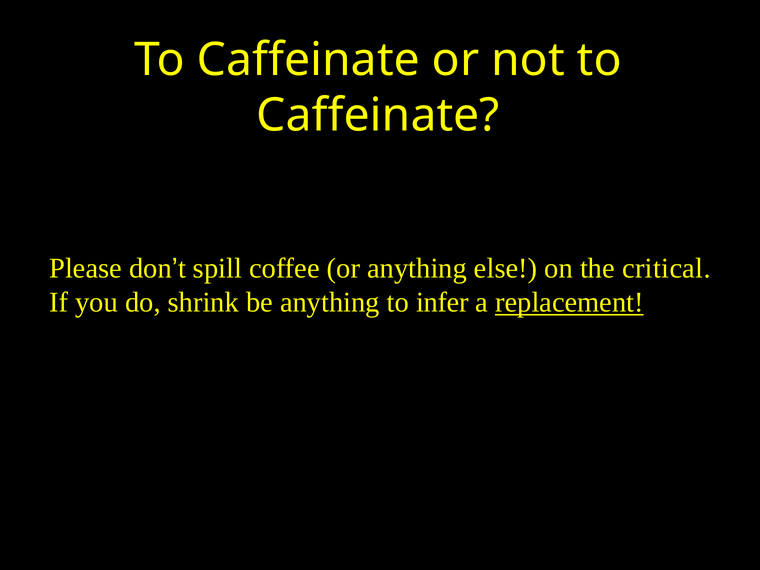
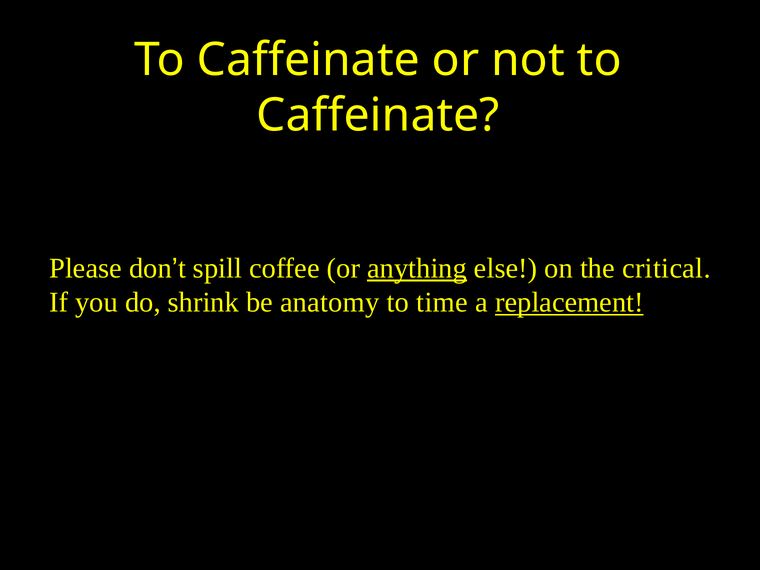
anything underline: none -> present (417, 268)
be anything: anything -> anatomy (330, 303)
infer: infer -> time (442, 303)
